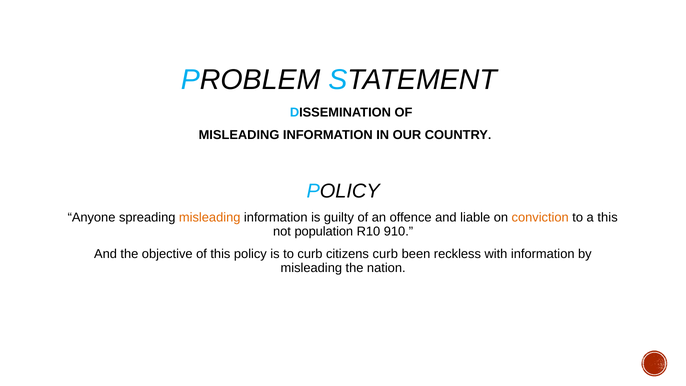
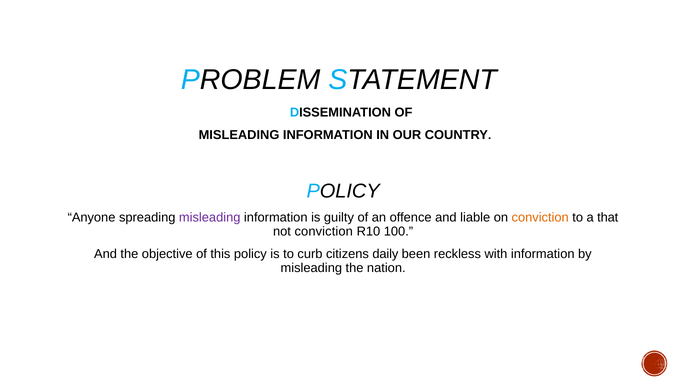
misleading colour: orange -> purple (210, 218)
a this: this -> that (608, 218)
not population: population -> conviction (324, 231)
910: 910 -> 100 (398, 231)
citizens curb: curb -> daily (385, 254)
